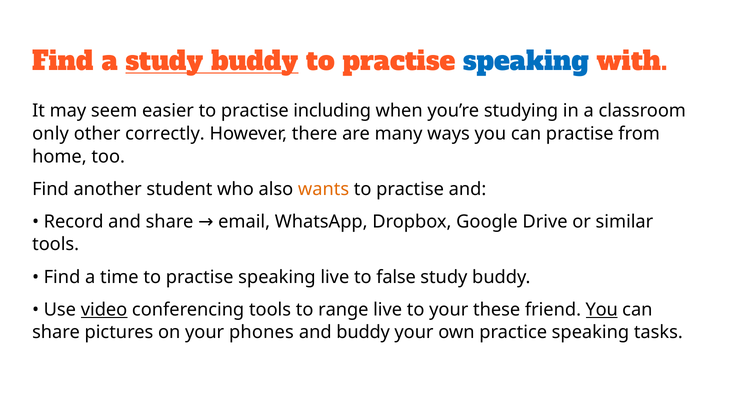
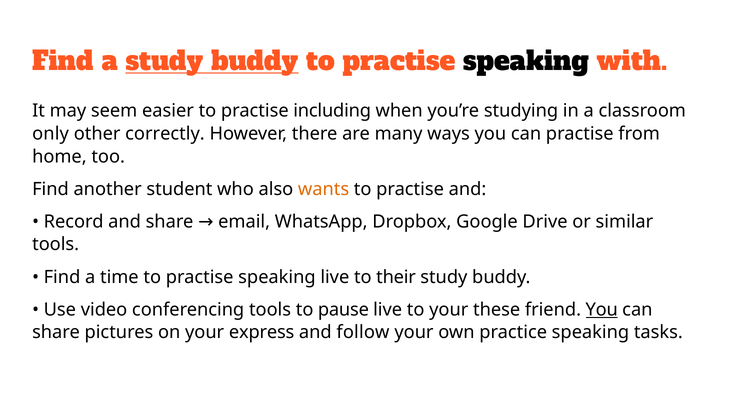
speaking colour: blue -> black (526, 62)
false: false -> their (396, 277)
video underline: present -> none (104, 309)
range: range -> pause (343, 309)
phones: phones -> express (262, 332)
and buddy: buddy -> follow (363, 332)
